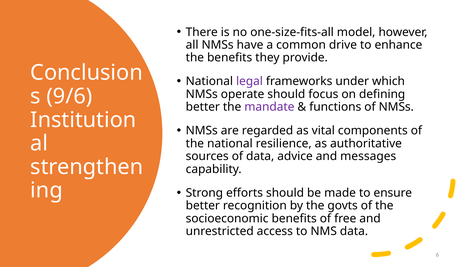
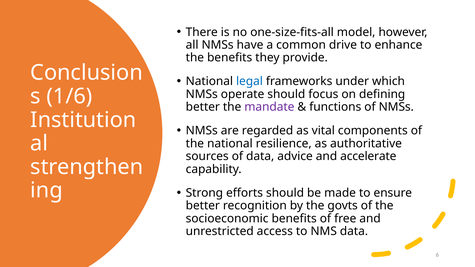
legal colour: purple -> blue (249, 81)
9/6: 9/6 -> 1/6 (69, 96)
messages: messages -> accelerate (368, 156)
